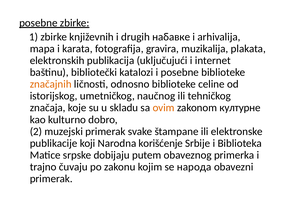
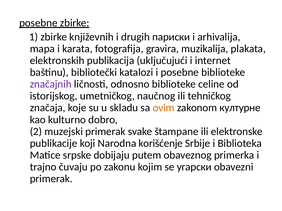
набавке: набавке -> париски (171, 37)
značajnih colour: orange -> purple (51, 84)
народа: народа -> угарски (194, 167)
